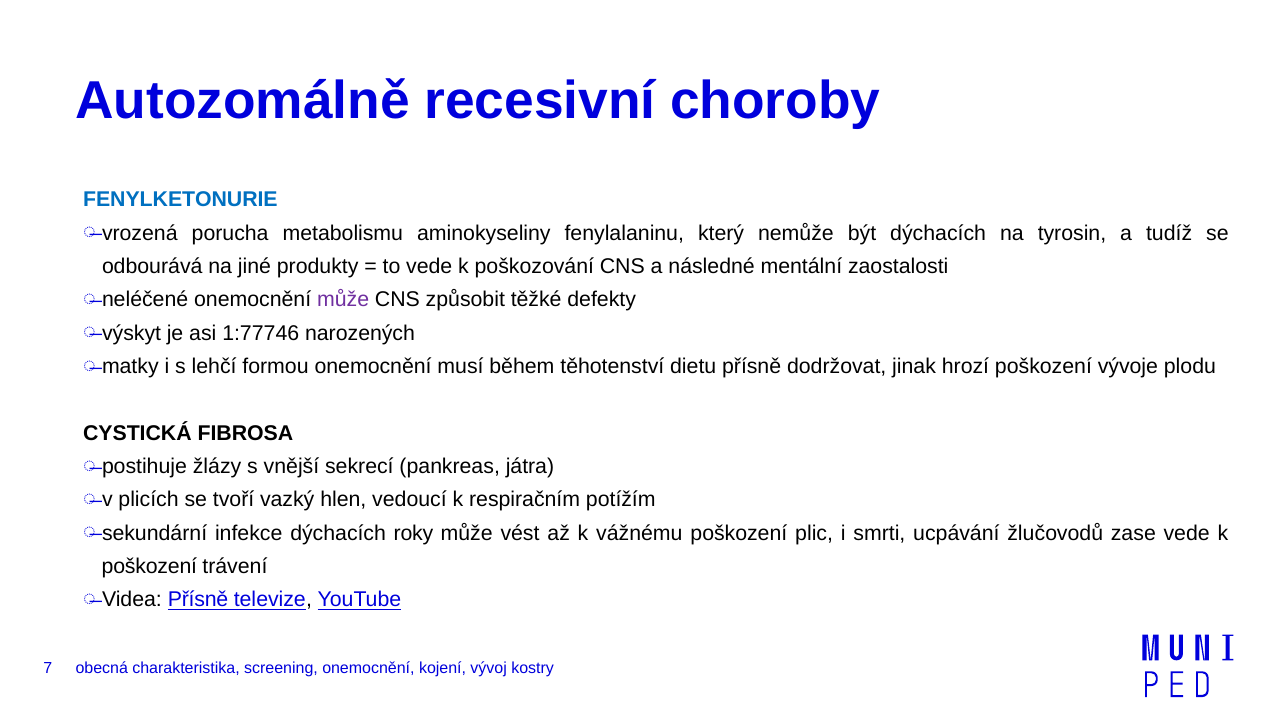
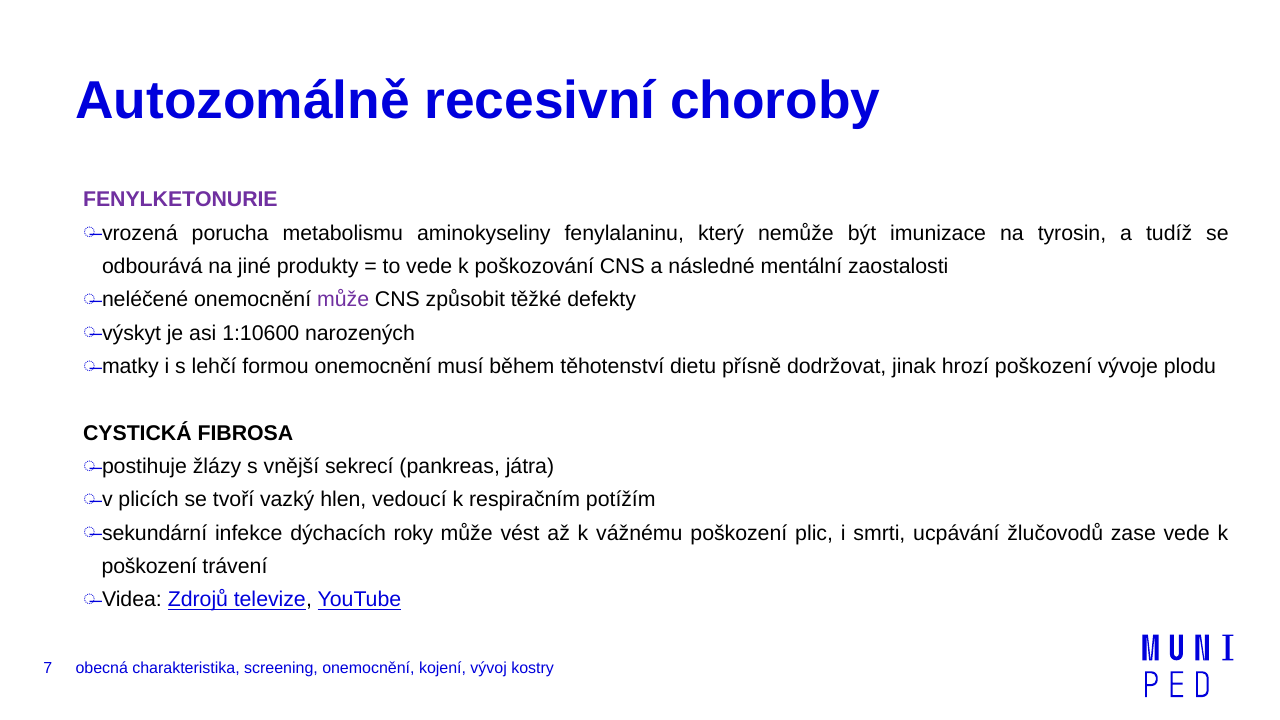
FENYLKETONURIE colour: blue -> purple (180, 200)
být dýchacích: dýchacích -> imunizace (938, 233)
1:77746: 1:77746 -> 1:10600 (261, 333)
Videa Přísně: Přísně -> Zdrojů (198, 600)
